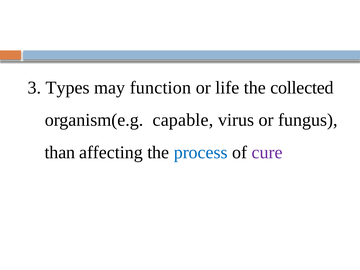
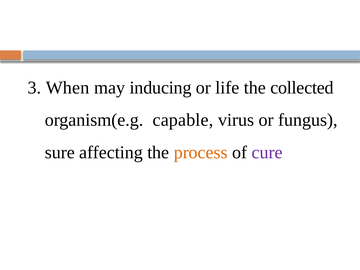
Types: Types -> When (68, 88)
function: function -> inducing (161, 88)
than: than -> sure (60, 152)
process colour: blue -> orange (201, 152)
